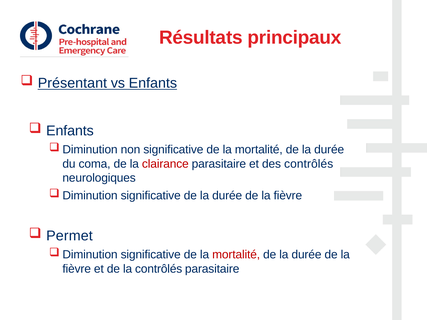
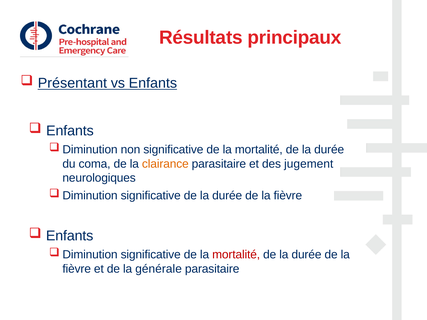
clairance colour: red -> orange (165, 164)
des contrôlés: contrôlés -> jugement (309, 164)
Permet: Permet -> Enfants (70, 236)
la contrôlés: contrôlés -> générale (159, 269)
